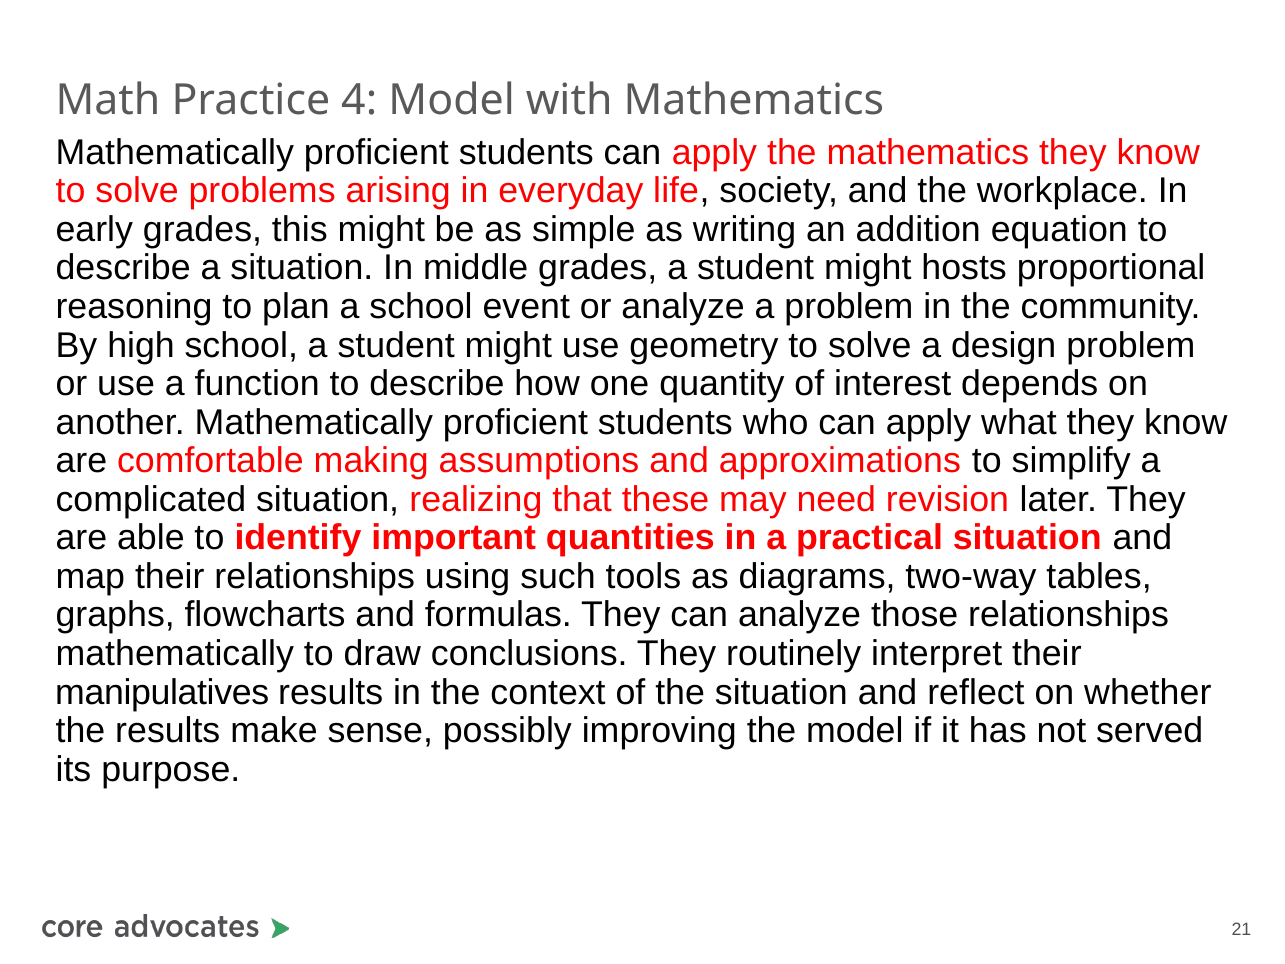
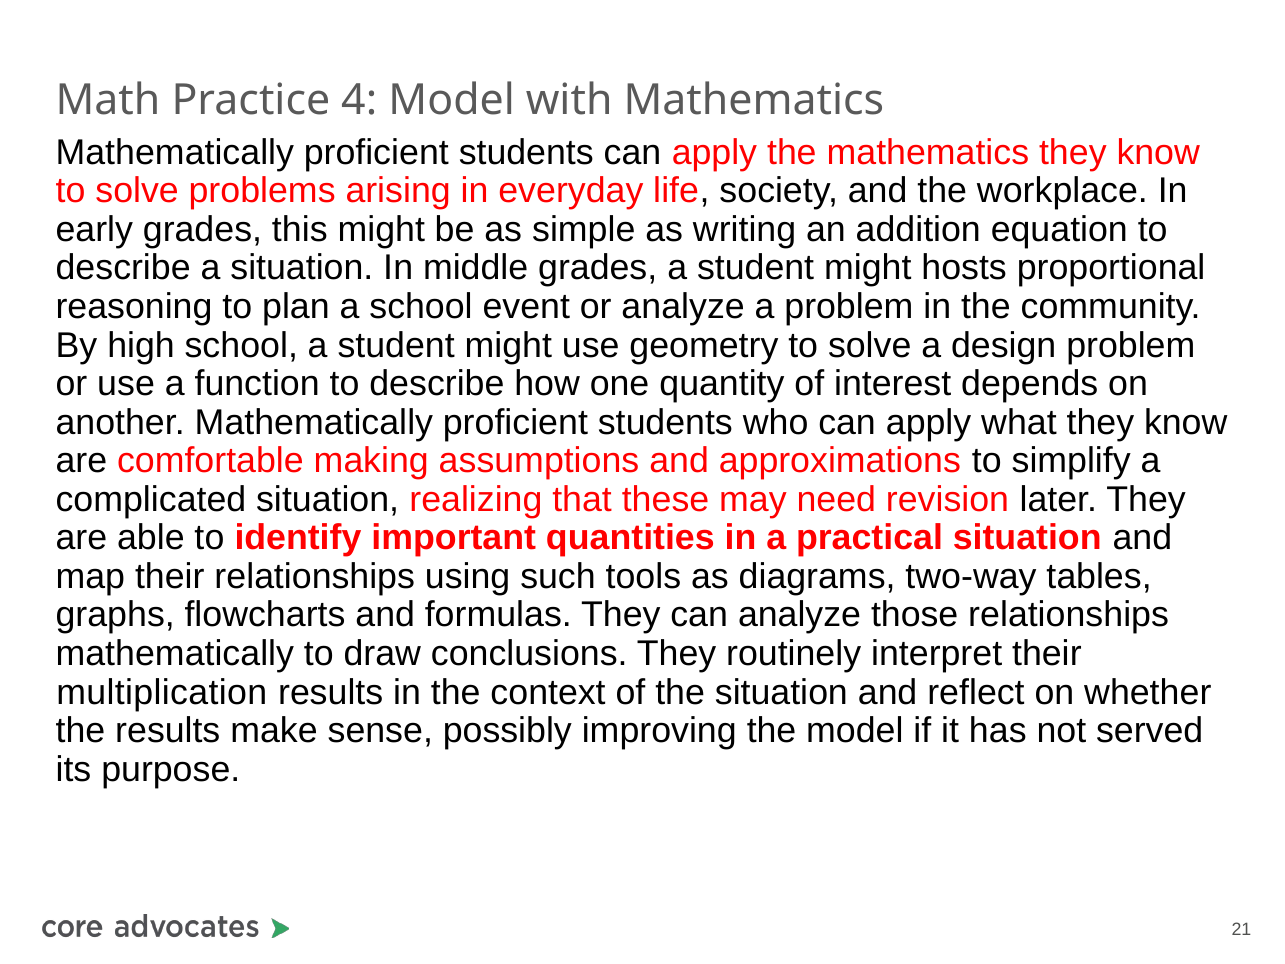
manipulatives: manipulatives -> multiplication (162, 692)
